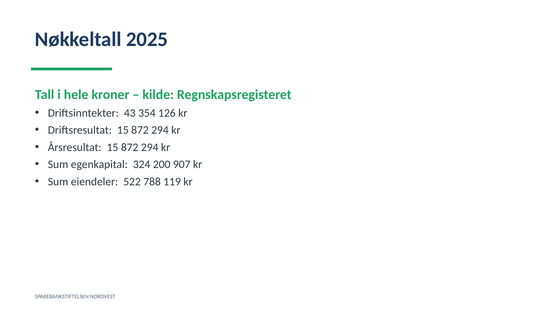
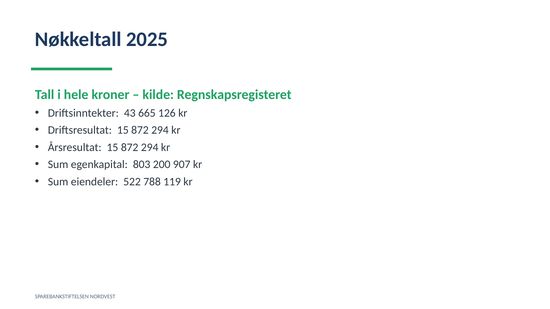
354: 354 -> 665 (147, 113)
324: 324 -> 803 (142, 165)
